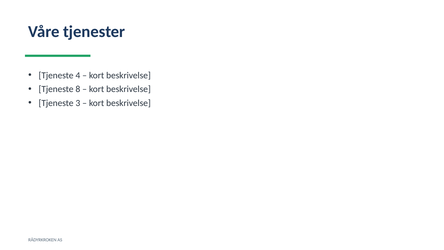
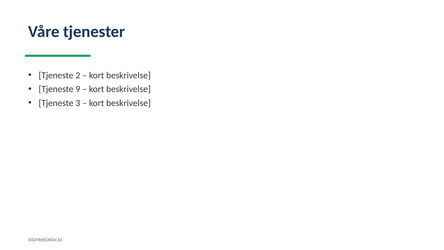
4: 4 -> 2 (78, 75)
8: 8 -> 9 (78, 89)
